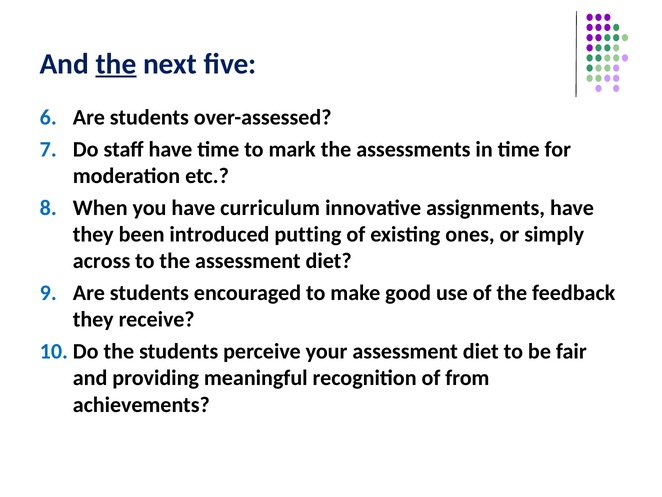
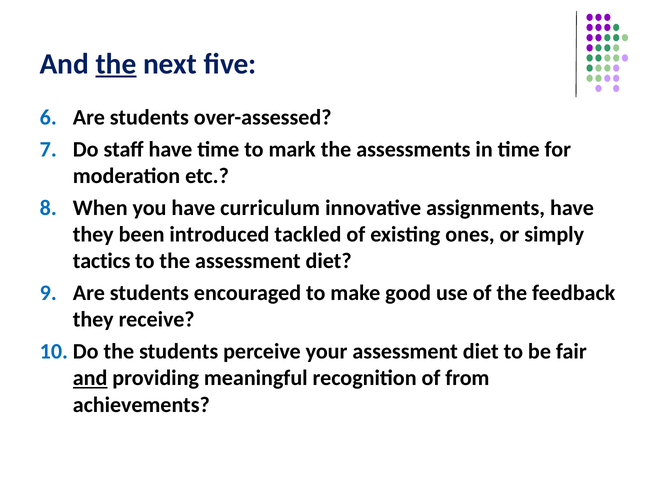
putting: putting -> tackled (308, 234)
across: across -> tactics (102, 261)
and underline: none -> present (90, 378)
